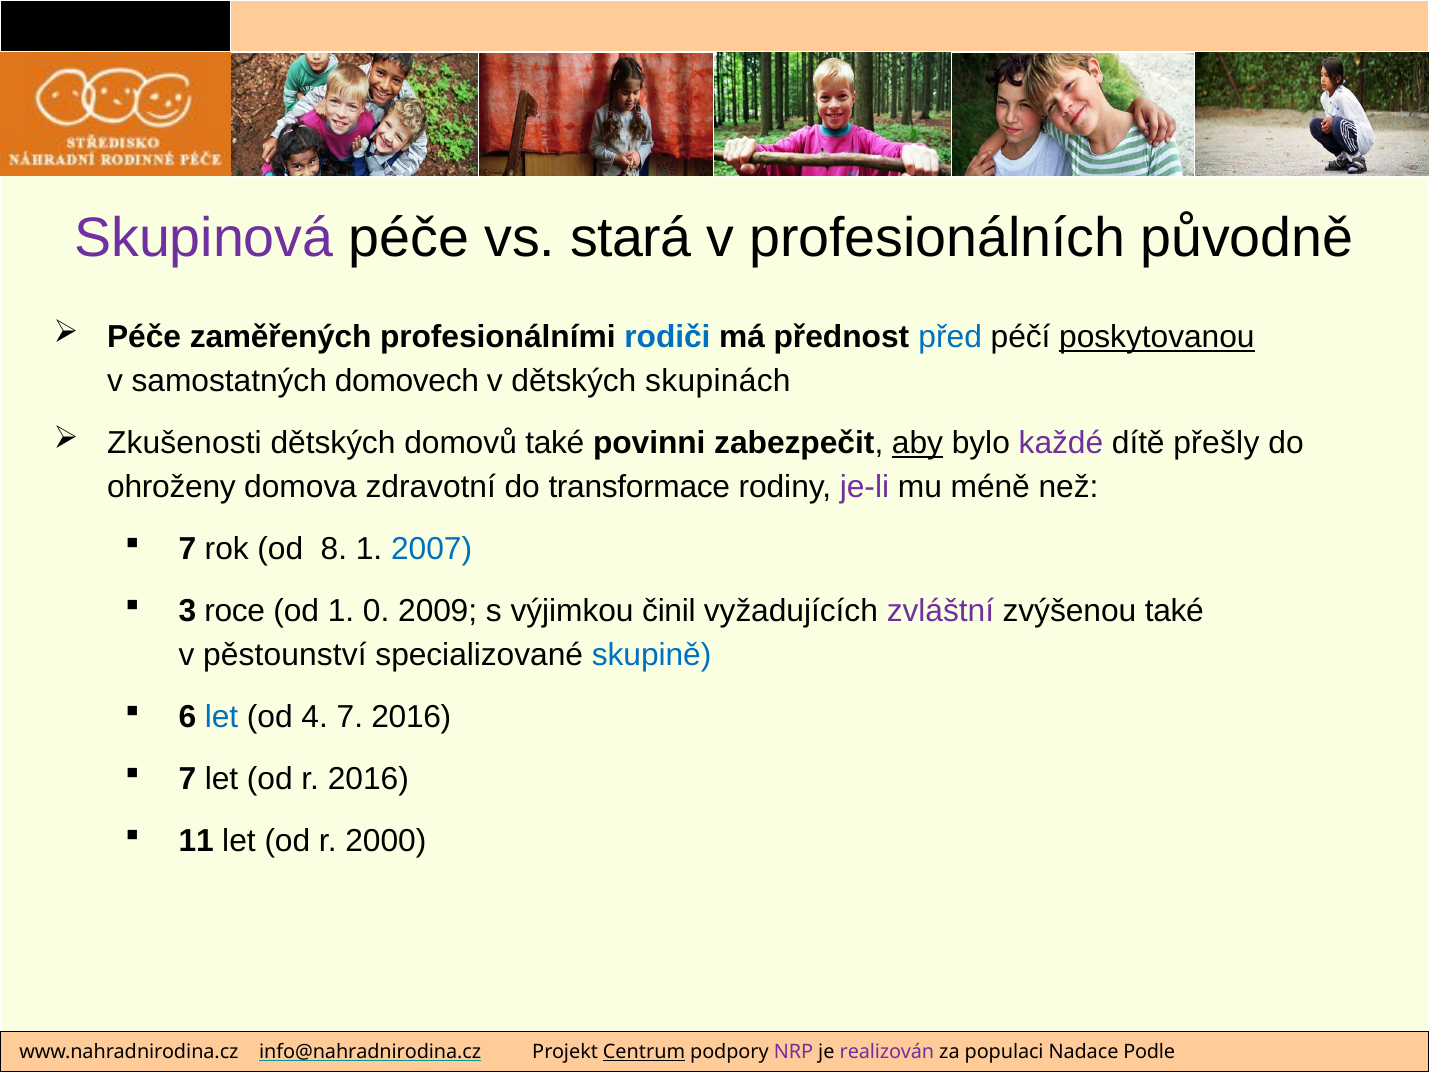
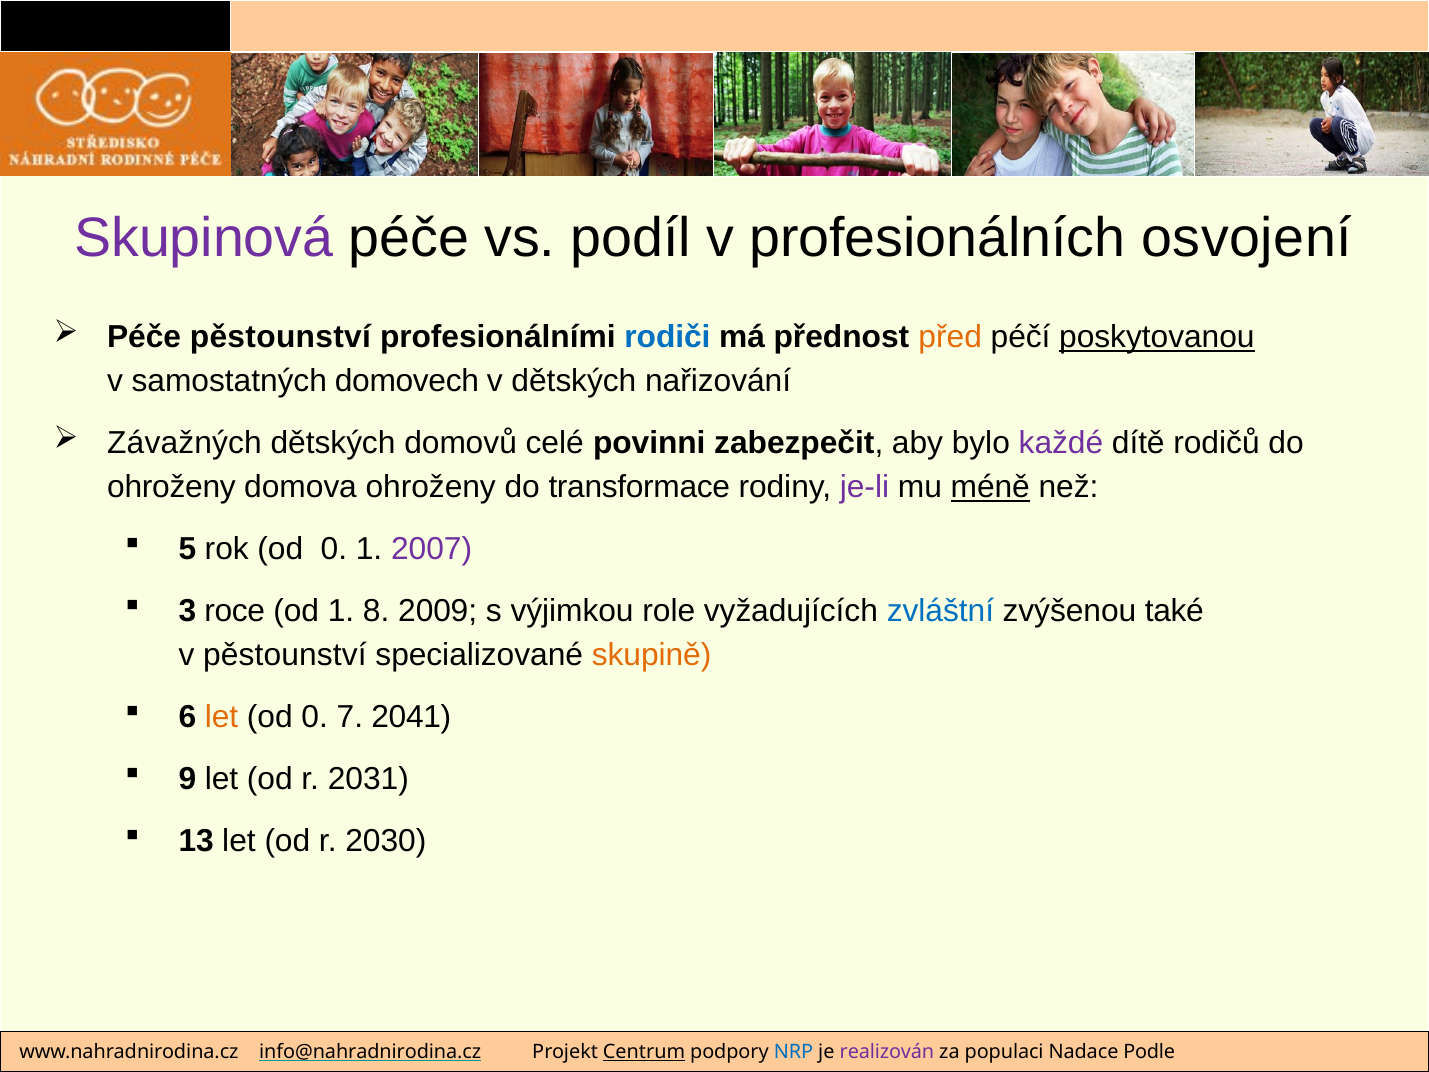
stará: stará -> podíl (631, 238)
původně: původně -> osvojení (1247, 238)
Péče zaměřených: zaměřených -> pěstounství (280, 337)
před colour: blue -> orange (950, 337)
skupinách: skupinách -> nařizování (718, 381)
Zkušenosti: Zkušenosti -> Závažných (184, 443)
domovů také: také -> celé (555, 443)
aby underline: present -> none (918, 443)
přešly: přešly -> rodičů (1216, 443)
domova zdravotní: zdravotní -> ohroženy (431, 487)
méně underline: none -> present (990, 487)
7: 7 -> 5 (188, 549)
rok od 8: 8 -> 0 (334, 549)
2007 colour: blue -> purple (432, 549)
0: 0 -> 8 (376, 611)
činil: činil -> role (669, 611)
zvláštní colour: purple -> blue (940, 611)
skupině colour: blue -> orange (652, 655)
let colour: blue -> orange (222, 717)
4: 4 -> 0 (315, 717)
7 2016: 2016 -> 2041 (411, 717)
7: 7 -> 9 (188, 779)
r 2016: 2016 -> 2031 (368, 779)
11: 11 -> 13 (196, 841)
2000: 2000 -> 2030 (386, 841)
NRP colour: purple -> blue (793, 1052)
